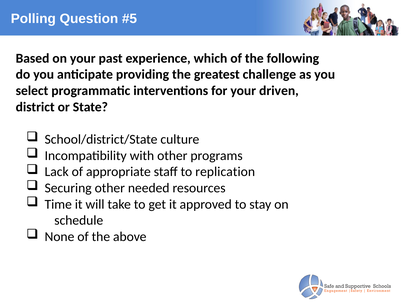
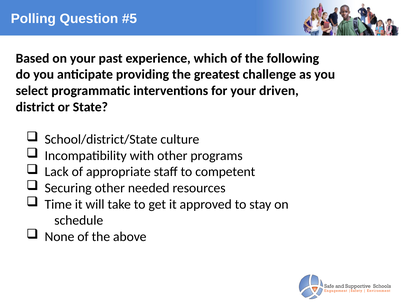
replication: replication -> competent (225, 172)
